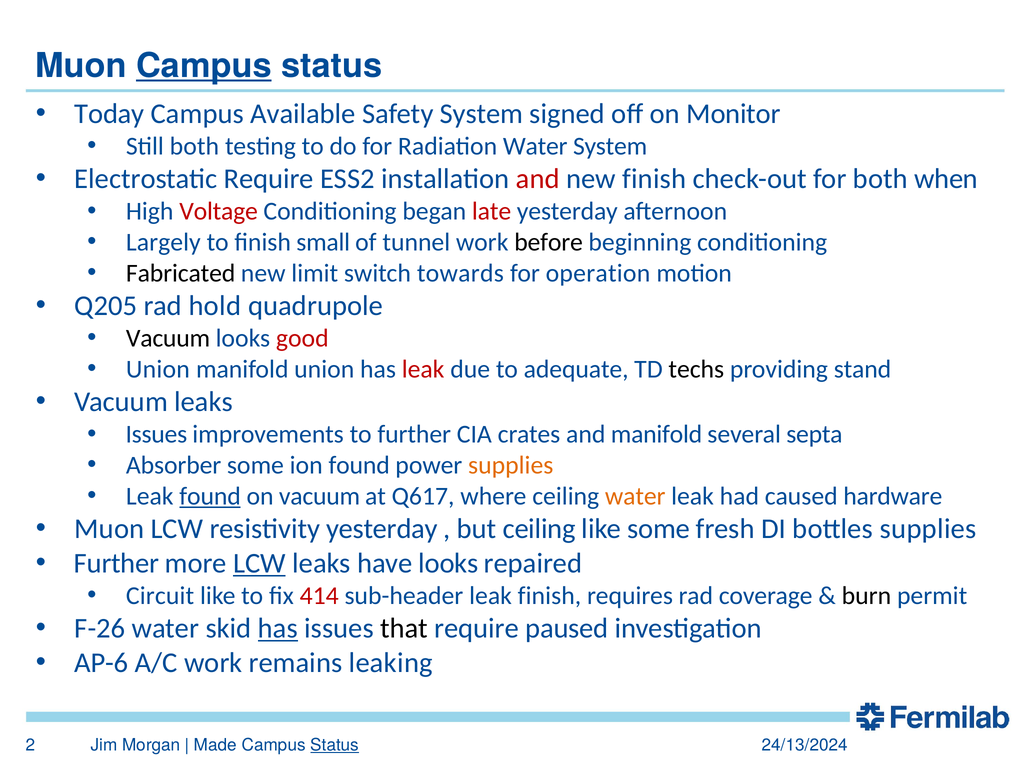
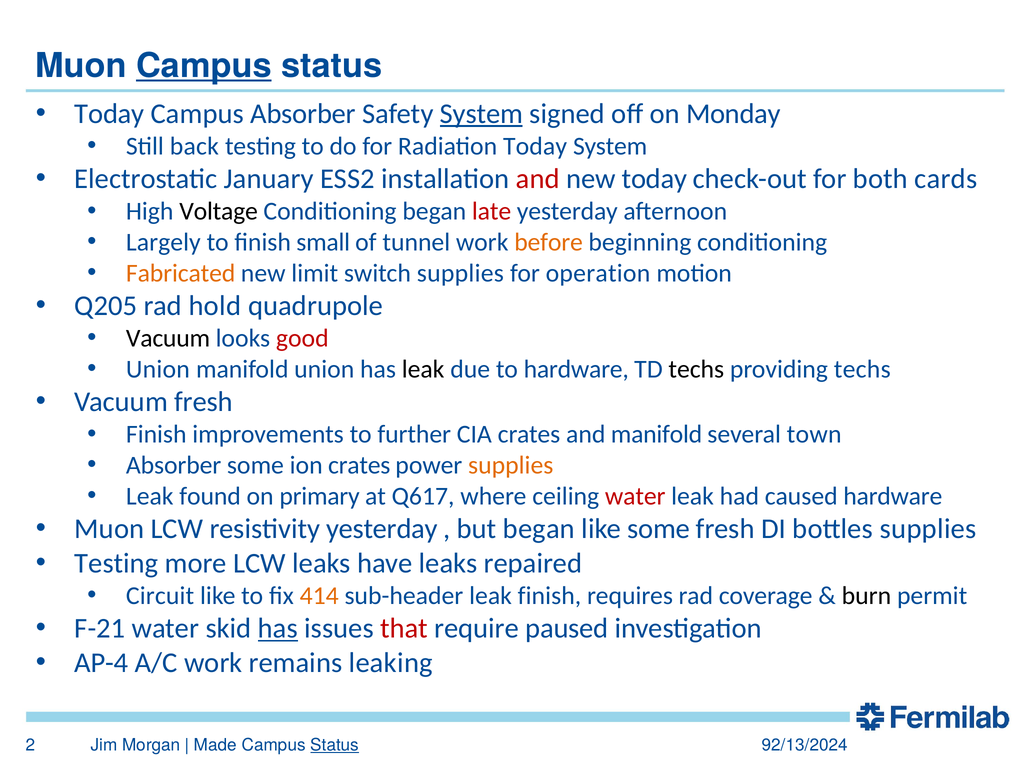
Campus Available: Available -> Absorber (303, 114)
System underline: none -> present (481, 114)
Monitor: Monitor -> Monday (733, 114)
Still both: both -> back (194, 146)
Radiation Water: Water -> Today (535, 146)
Electrostatic Require: Require -> January (269, 179)
new finish: finish -> today (654, 179)
when: when -> cards (946, 179)
Voltage colour: red -> black (219, 212)
before colour: black -> orange (549, 242)
Fabricated colour: black -> orange (181, 273)
switch towards: towards -> supplies (460, 273)
leak colour: red -> black (423, 369)
to adequate: adequate -> hardware (576, 369)
providing stand: stand -> techs (862, 369)
Vacuum leaks: leaks -> fresh (204, 402)
Issues: Issues -> Finish (156, 435)
septa: septa -> town (814, 435)
ion found: found -> crates (359, 466)
found underline: present -> none (210, 497)
on vacuum: vacuum -> primary (320, 497)
water colour: orange -> red (635, 497)
but ceiling: ceiling -> began (539, 529)
Further: Further -> Testing (116, 564)
LCW underline: present -> none (259, 564)
have looks: looks -> leaks (448, 564)
414 colour: red -> orange (319, 596)
F-26: F-26 -> F-21 (100, 629)
that colour: black -> red (404, 629)
AP-6: AP-6 -> AP-4 (101, 663)
24/13/2024: 24/13/2024 -> 92/13/2024 (805, 745)
